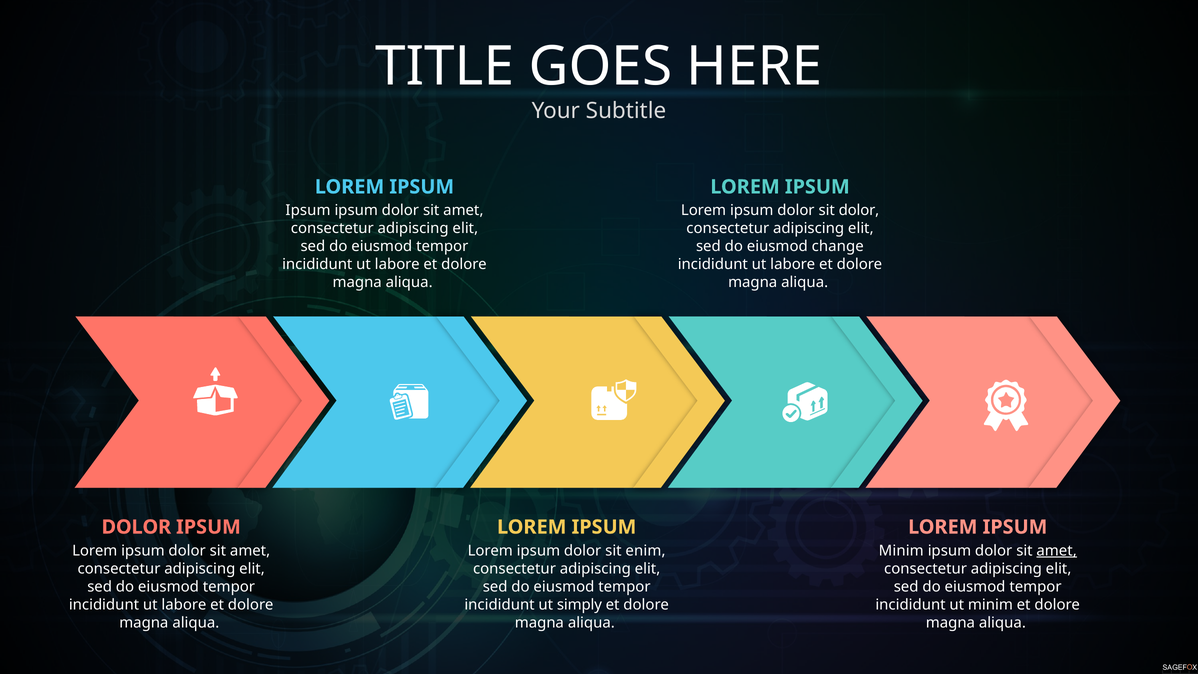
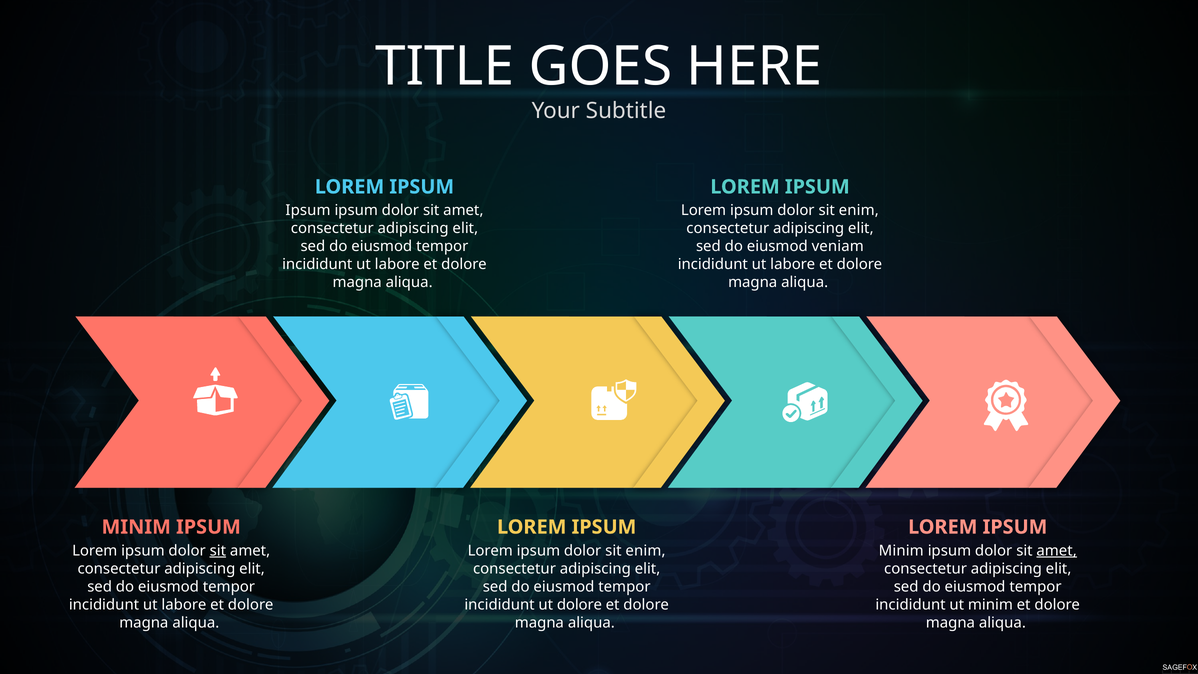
dolor: dolor -> enim (859, 210)
change: change -> veniam (838, 246)
DOLOR: DOLOR -> MINIM (136, 527)
sit underline: none -> present (218, 551)
ut simply: simply -> dolore (579, 604)
